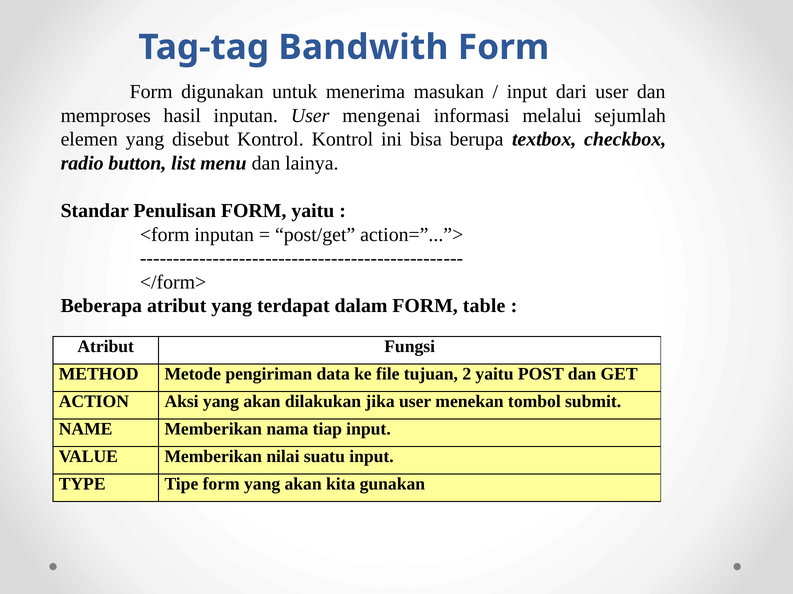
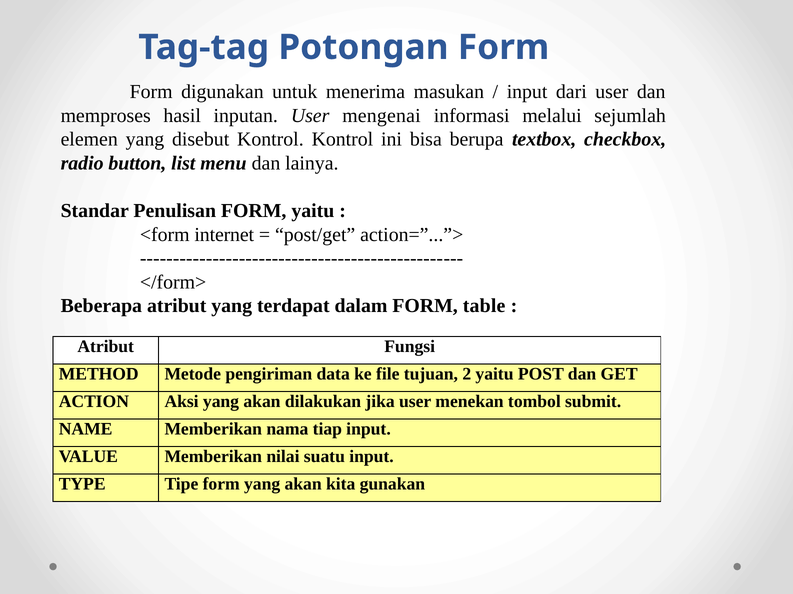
Bandwith: Bandwith -> Potongan (363, 47)
<form inputan: inputan -> internet (224, 235)
